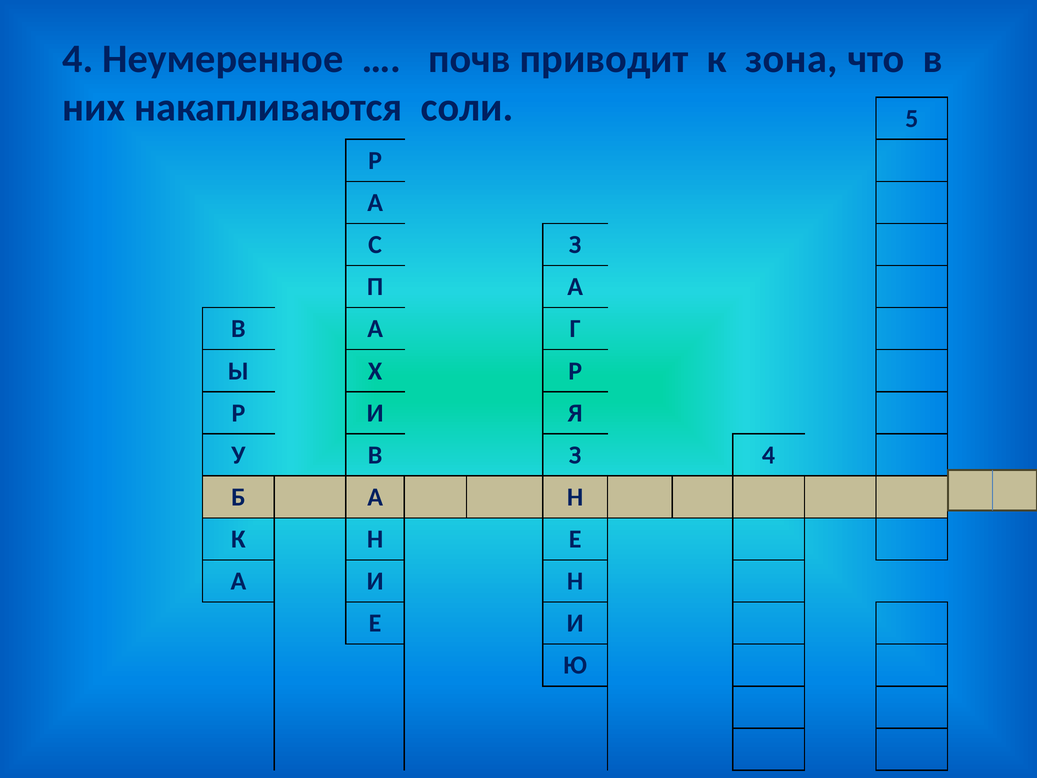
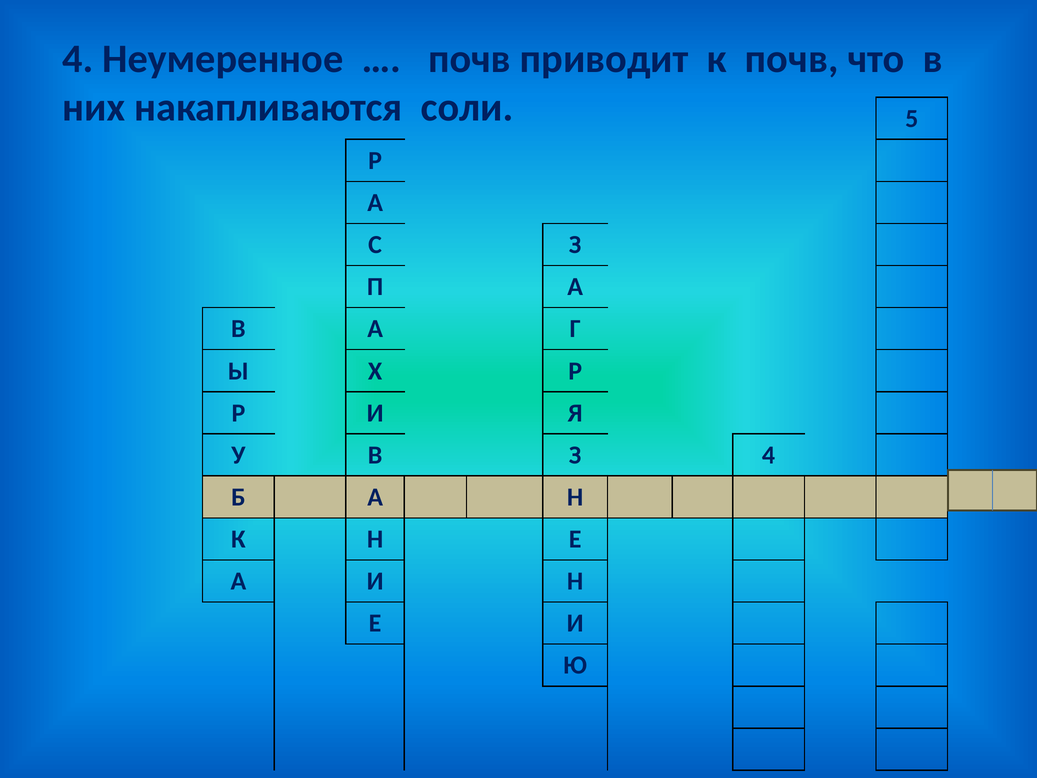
к зона: зона -> почв (792, 59)
